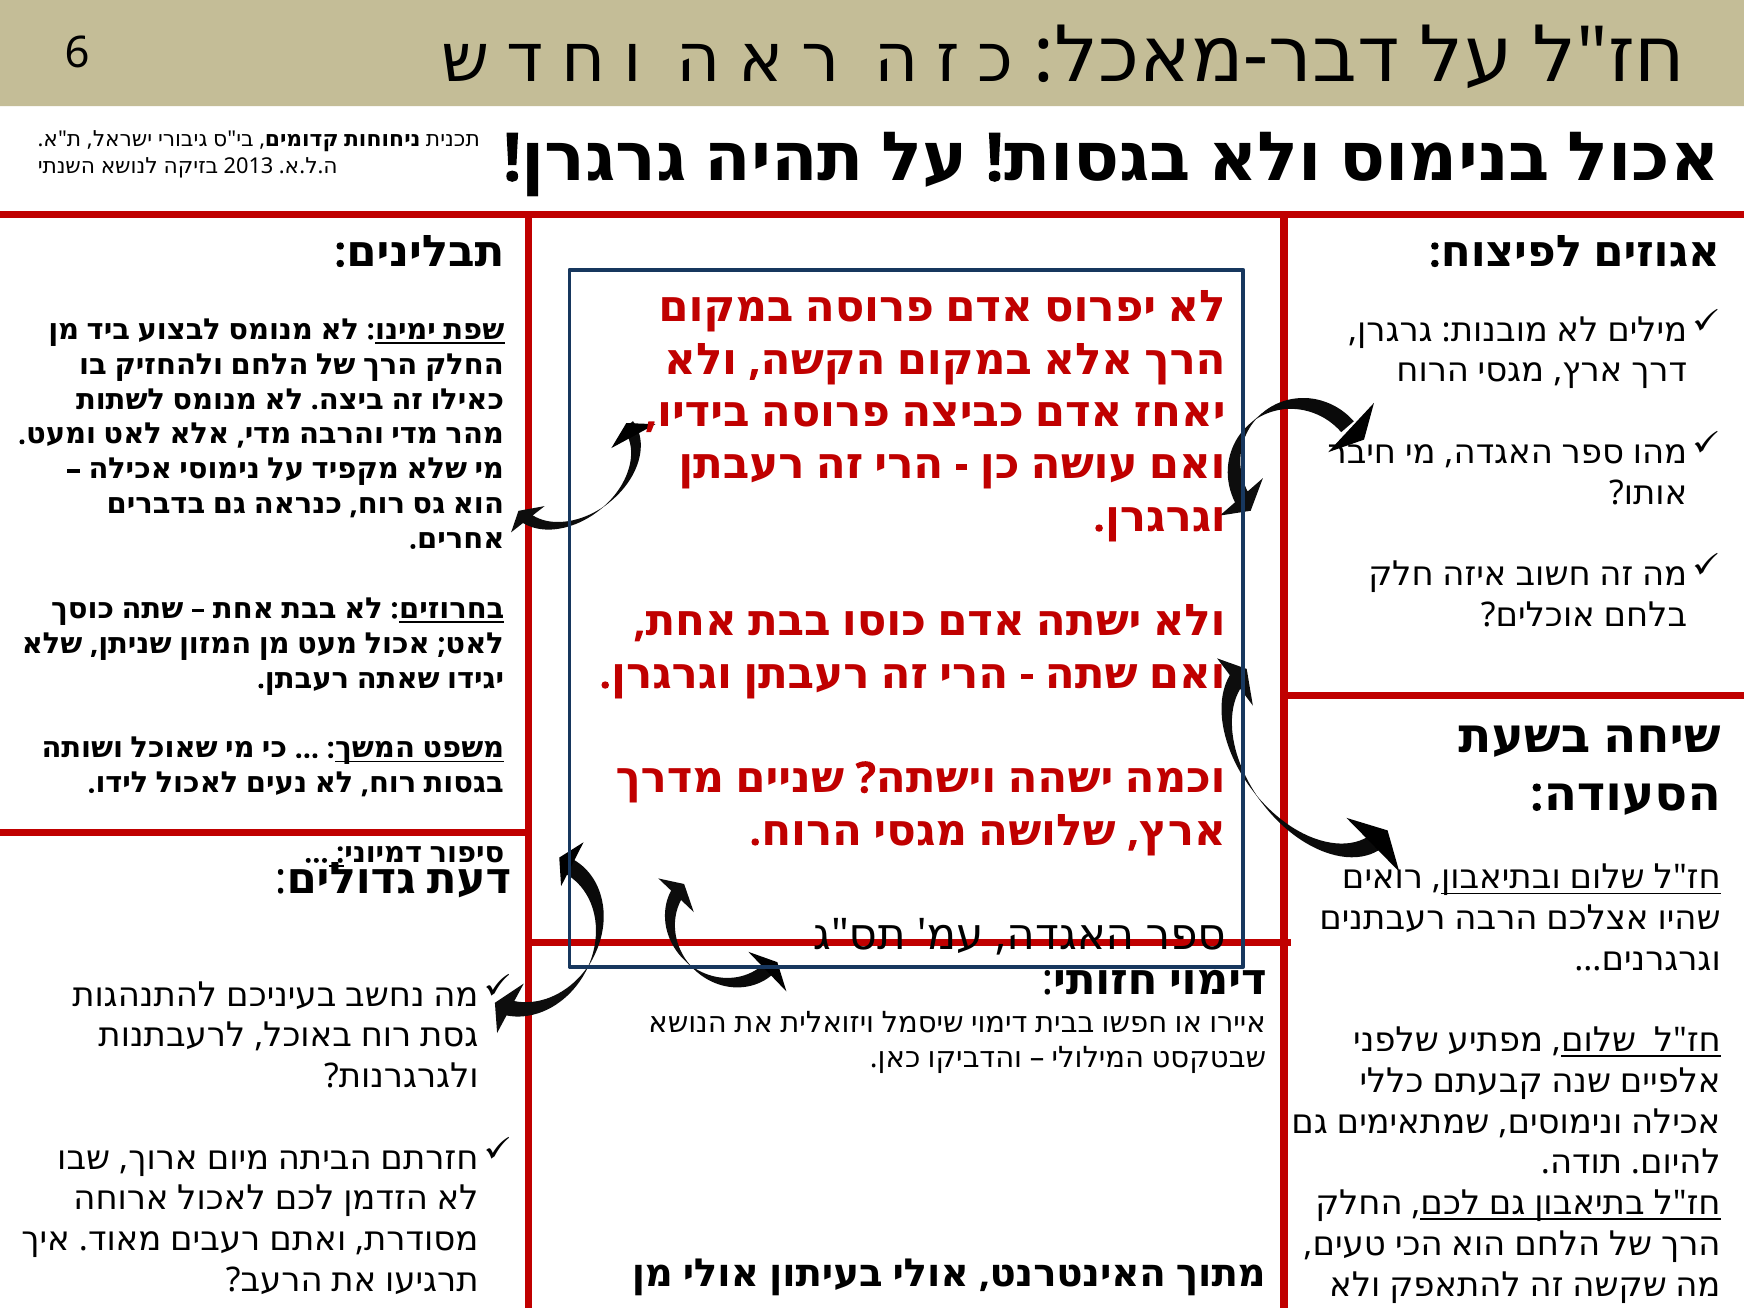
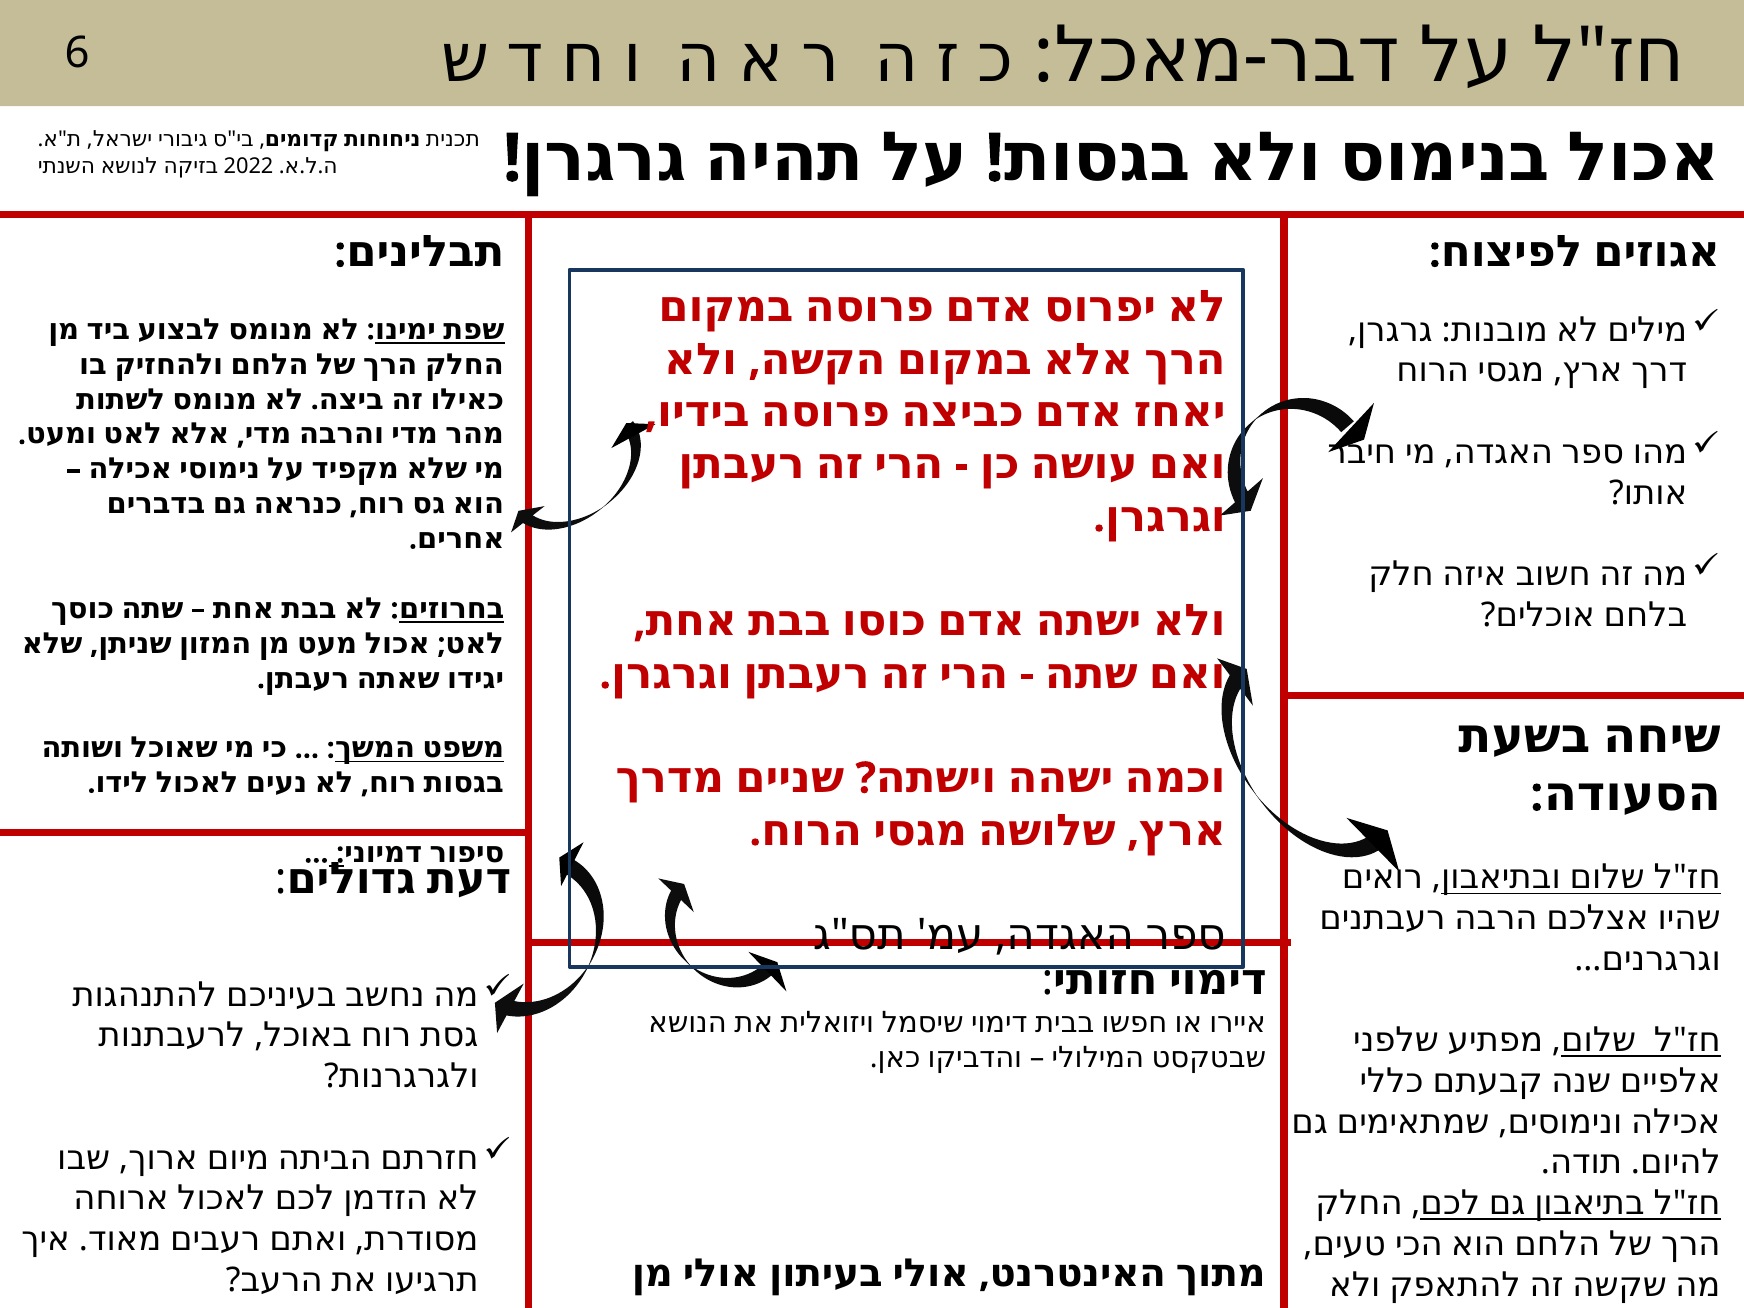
2013: 2013 -> 2022 (249, 166)
